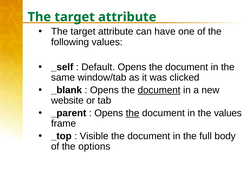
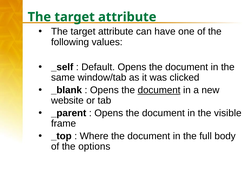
the underline: present -> none (133, 113)
the values: values -> visible (228, 113)
Visible: Visible -> Where (94, 136)
